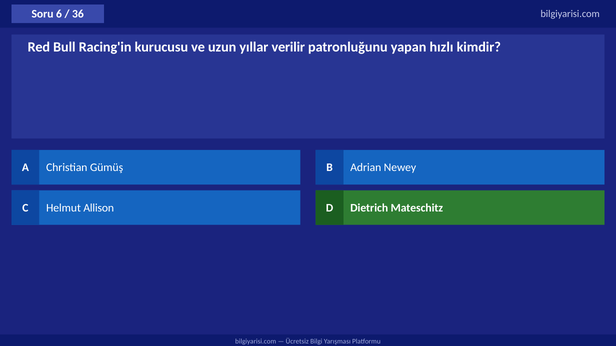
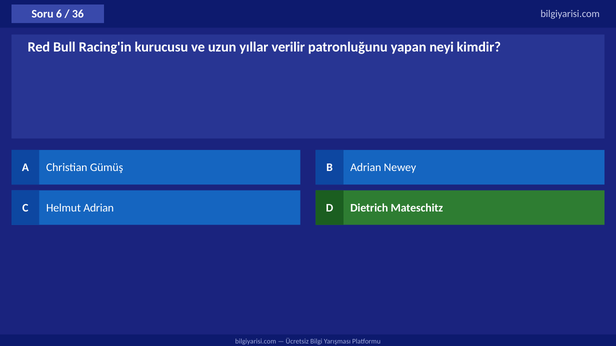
hızlı: hızlı -> neyi (442, 47)
Helmut Allison: Allison -> Adrian (99, 208)
